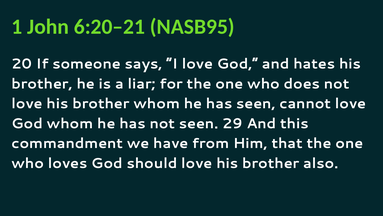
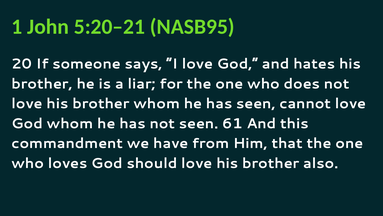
6:20–21: 6:20–21 -> 5:20–21 (109, 27)
29: 29 -> 61 (232, 123)
